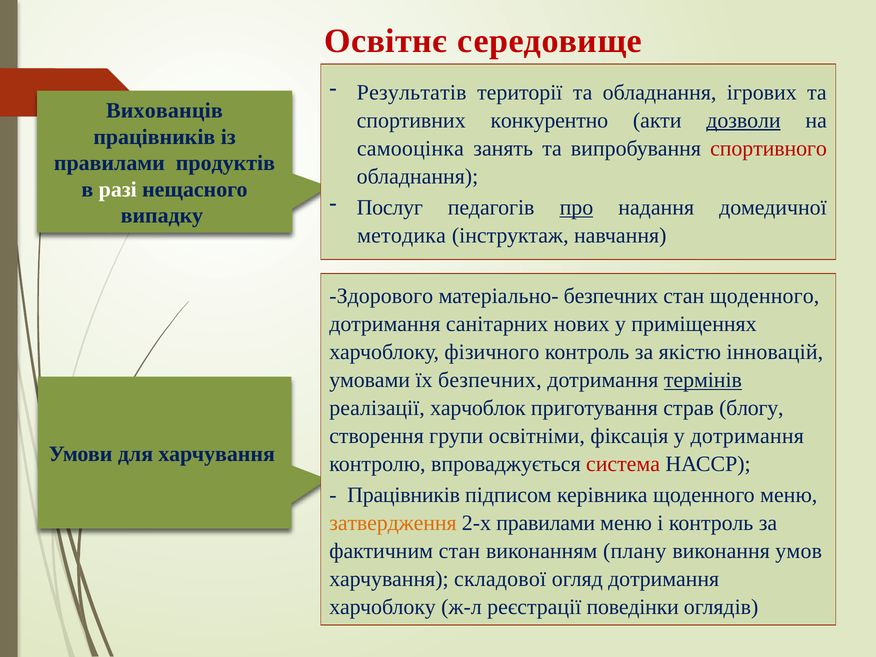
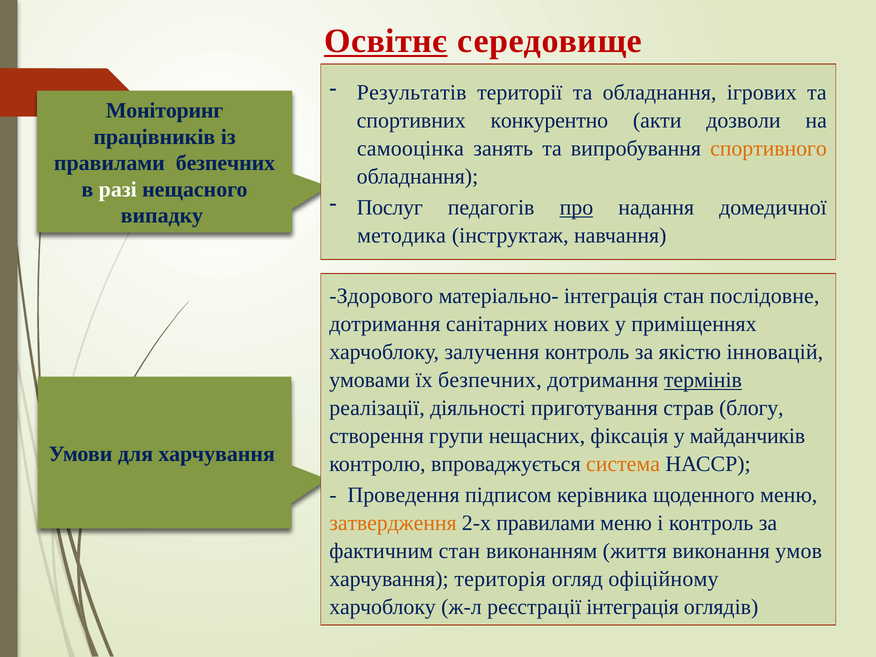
Освітнє underline: none -> present (386, 41)
Вихованців: Вихованців -> Моніторинг (165, 111)
дозволи underline: present -> none (744, 120)
спортивного colour: red -> orange (769, 148)
правилами продуктів: продуктів -> безпечних (225, 163)
матеріально- безпечних: безпечних -> інтеграція (611, 296)
стан щоденного: щоденного -> послідовне (765, 296)
фізичного: фізичного -> залучення (492, 352)
харчоблок: харчоблок -> діяльності (478, 408)
освітніми: освітніми -> нещасних (537, 436)
у дотримання: дотримання -> майданчиків (747, 436)
система colour: red -> orange (623, 464)
Працівників: Працівників -> Проведення (404, 495)
плану: плану -> життя (635, 551)
складової: складової -> територія (500, 579)
огляд дотримання: дотримання -> офіційному (664, 579)
реєстрації поведінки: поведінки -> інтеграція (633, 607)
